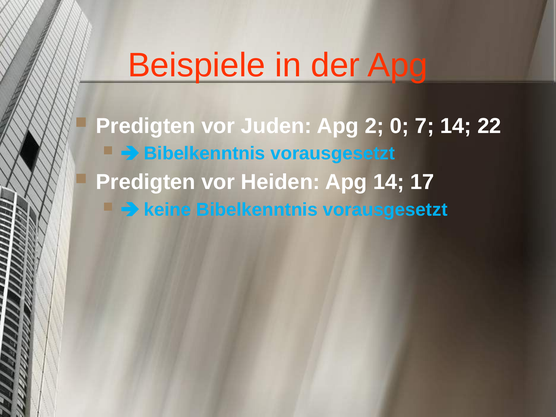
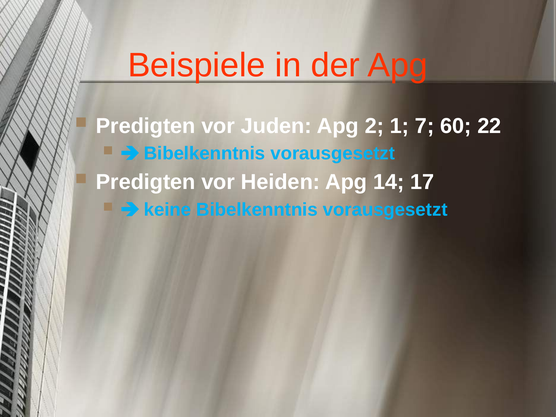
0: 0 -> 1 (399, 126)
7 14: 14 -> 60 (456, 126)
